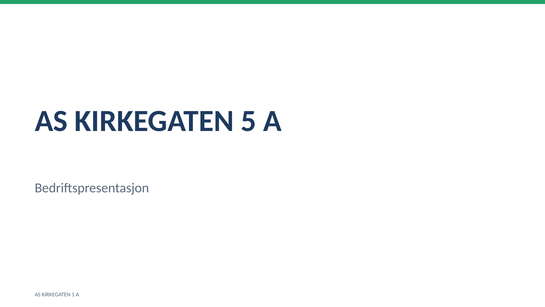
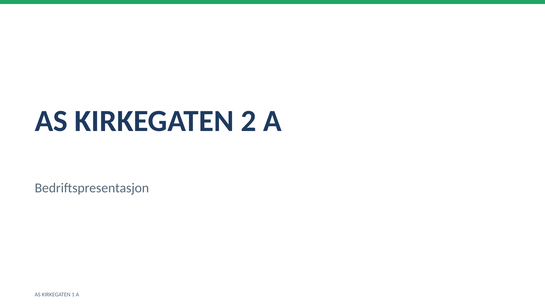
5: 5 -> 2 (249, 121)
